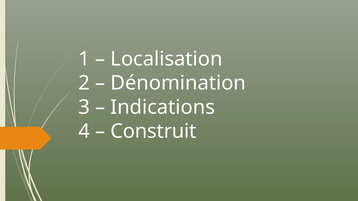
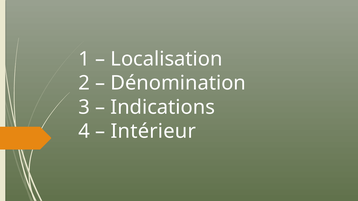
Construit: Construit -> Intérieur (153, 132)
